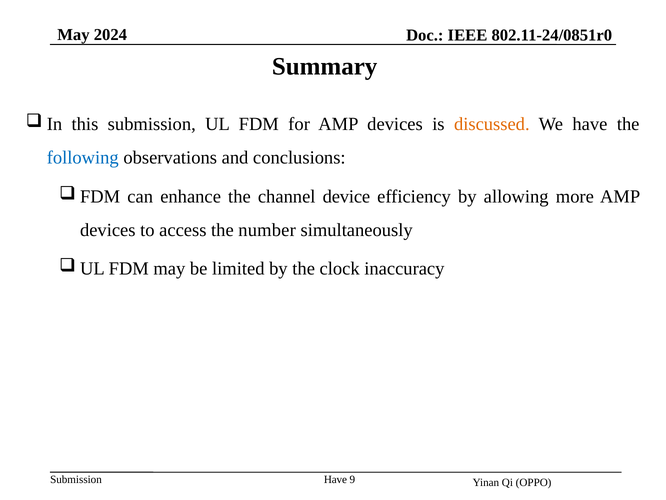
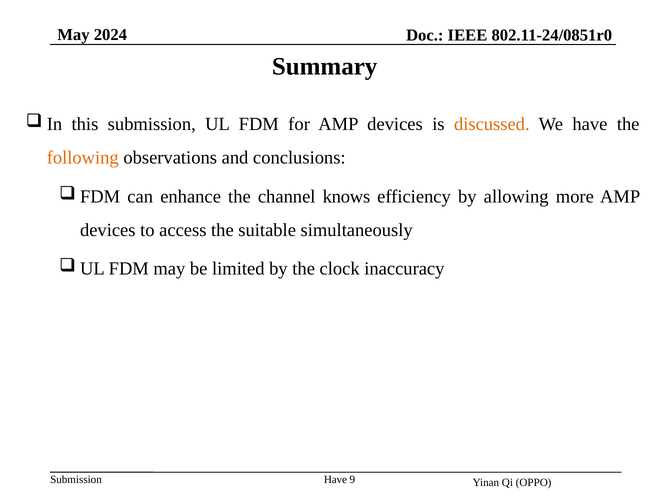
following colour: blue -> orange (83, 158)
device: device -> knows (346, 196)
number: number -> suitable (267, 230)
